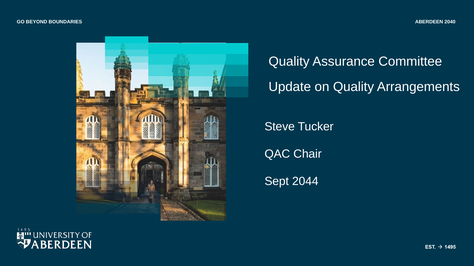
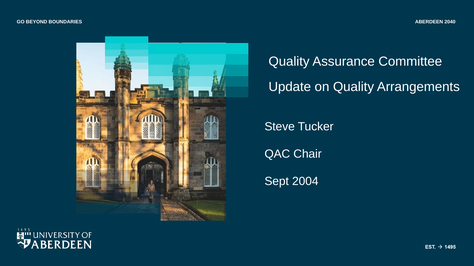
2044: 2044 -> 2004 (305, 182)
